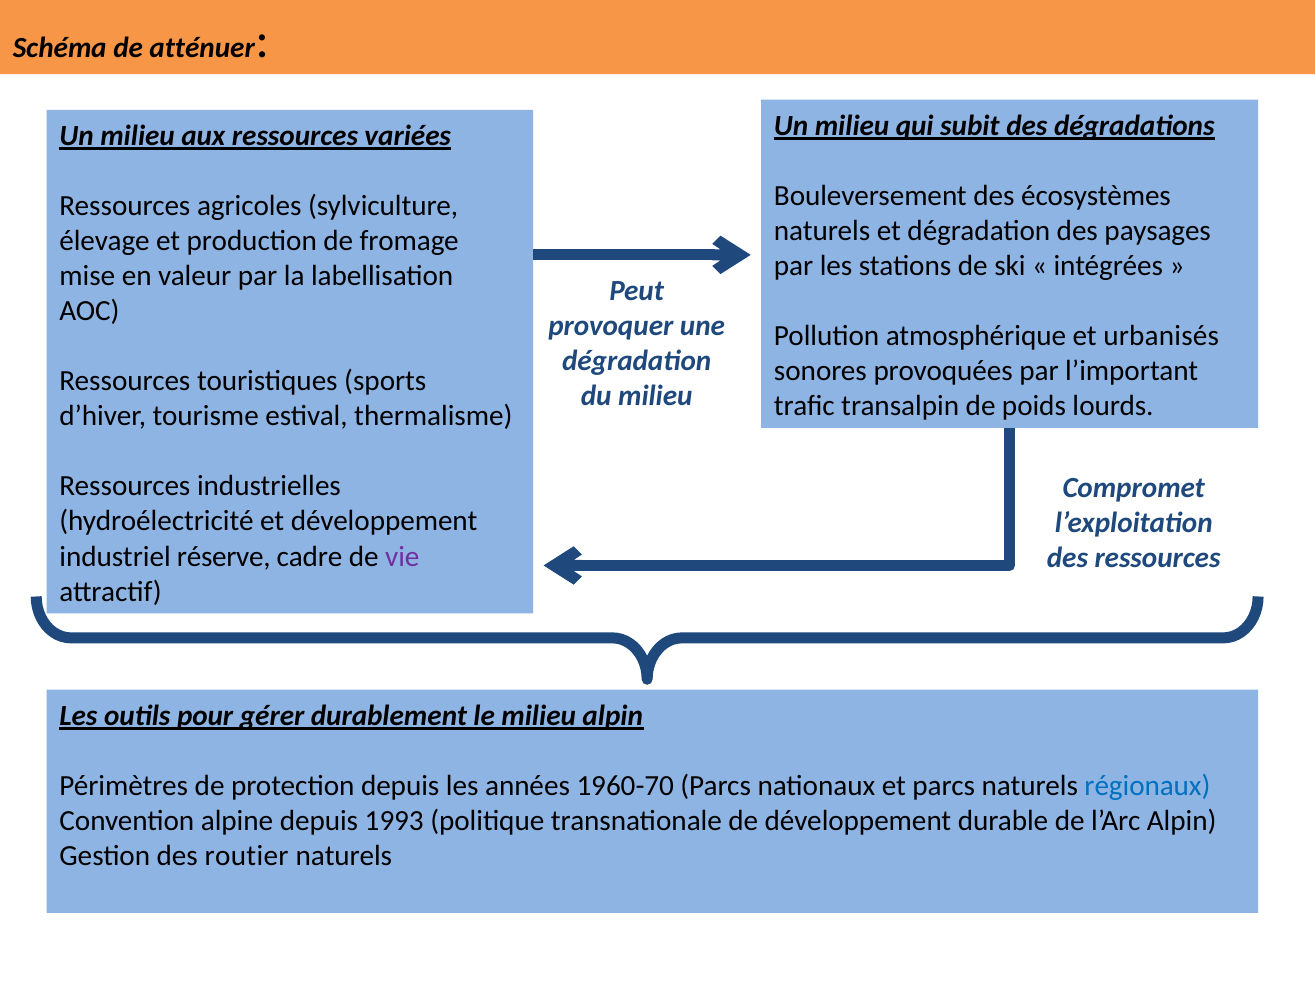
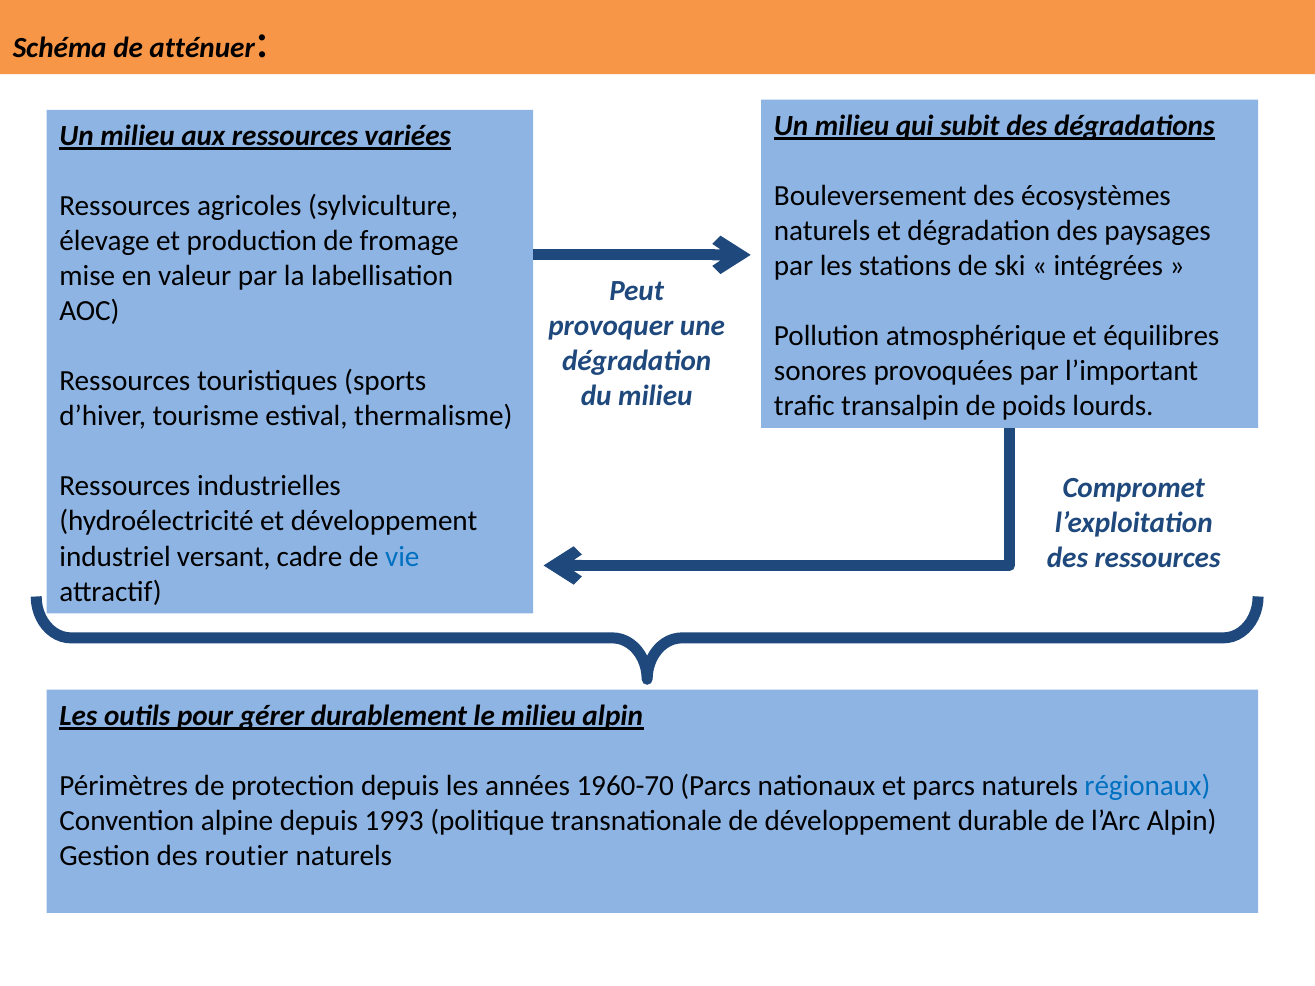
urbanisés: urbanisés -> équilibres (1161, 336)
réserve: réserve -> versant (224, 557)
vie colour: purple -> blue (402, 557)
